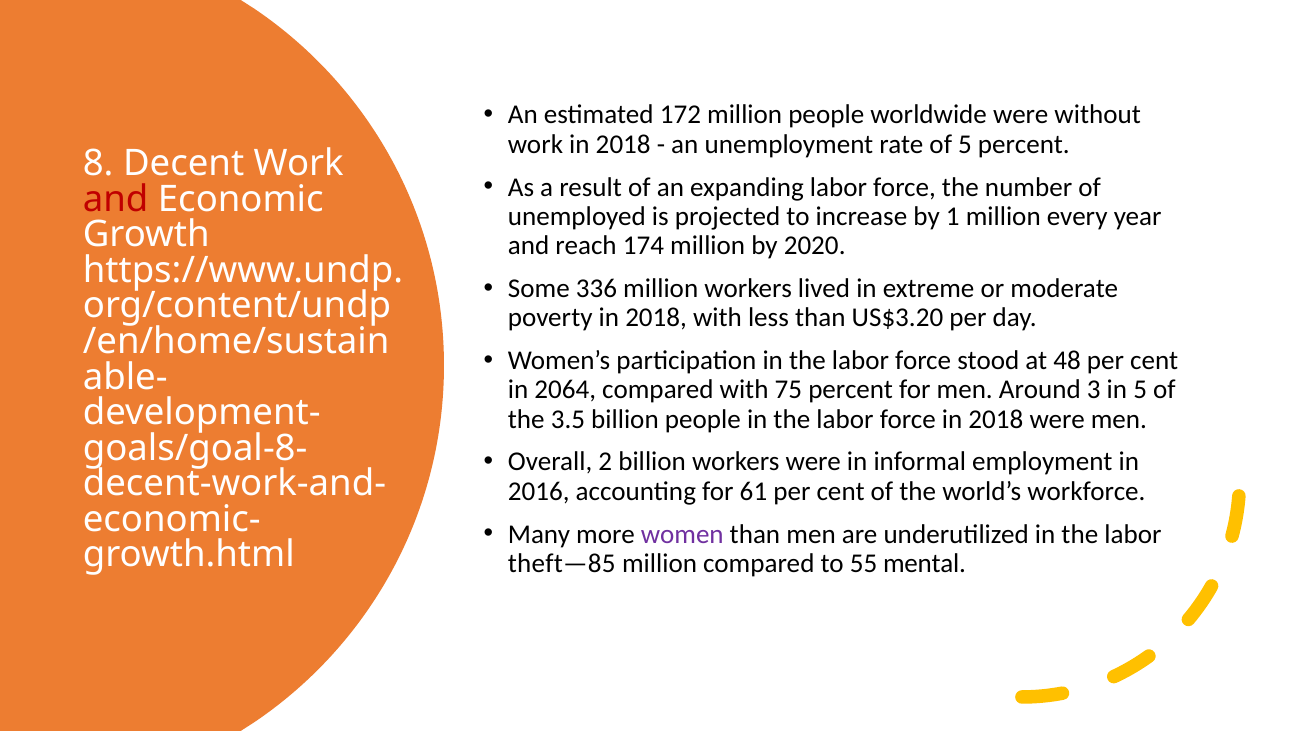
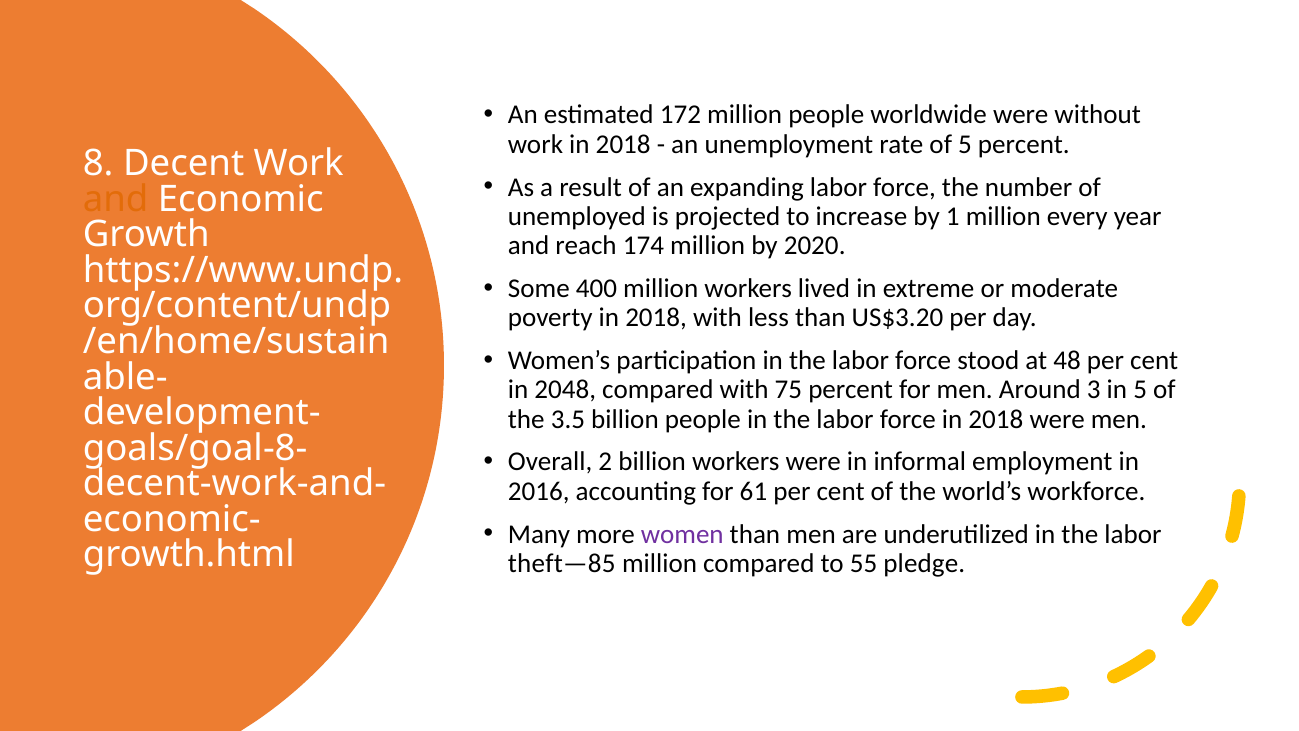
and colour: red -> orange (116, 199)
336: 336 -> 400 (596, 288)
2064: 2064 -> 2048 (565, 390)
mental: mental -> pledge (924, 563)
